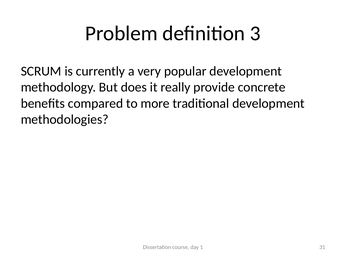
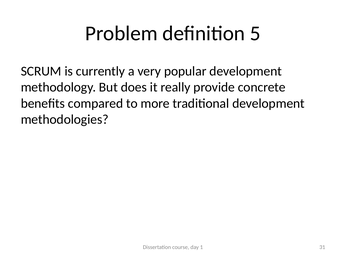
3: 3 -> 5 (255, 33)
